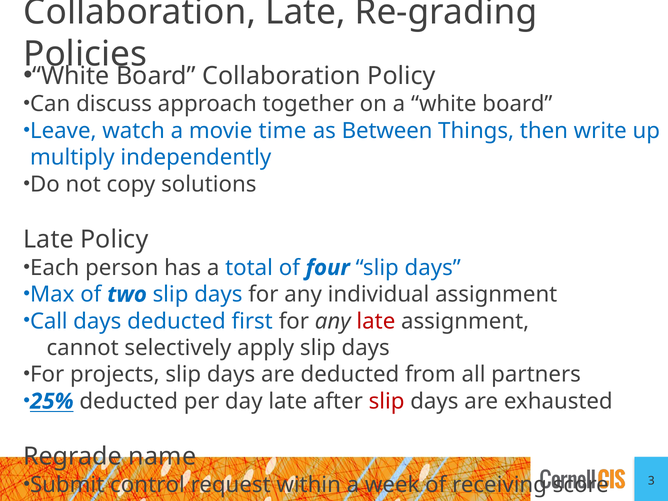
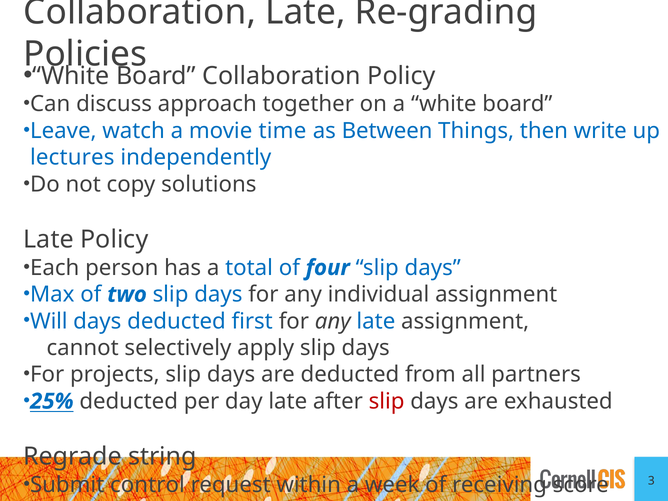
multiply: multiply -> lectures (72, 157)
Call: Call -> Will (49, 321)
late colour: red -> blue (376, 321)
name: name -> string (163, 457)
